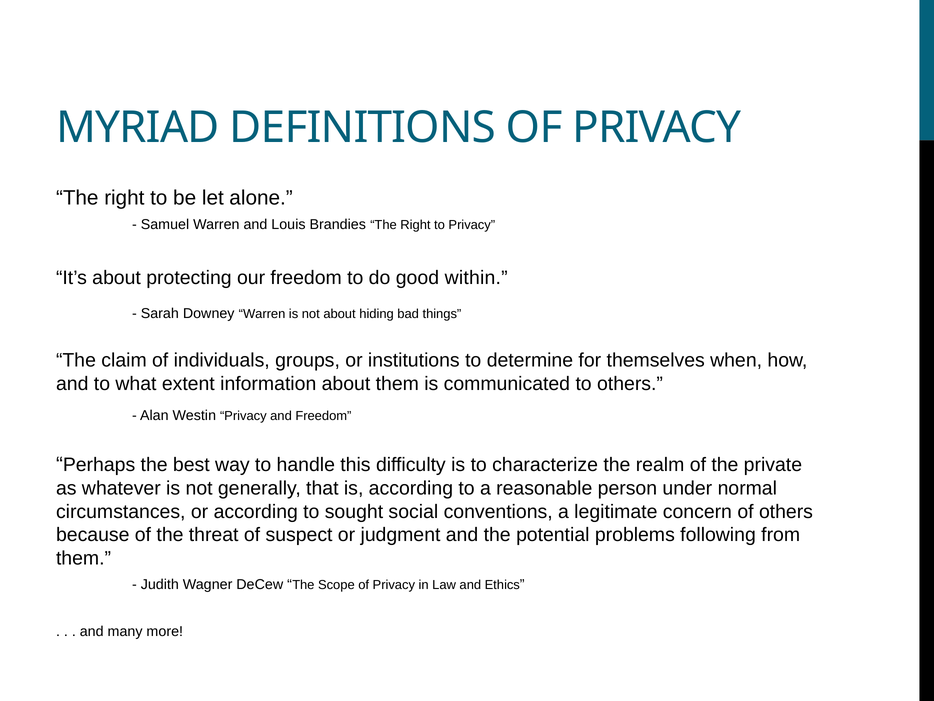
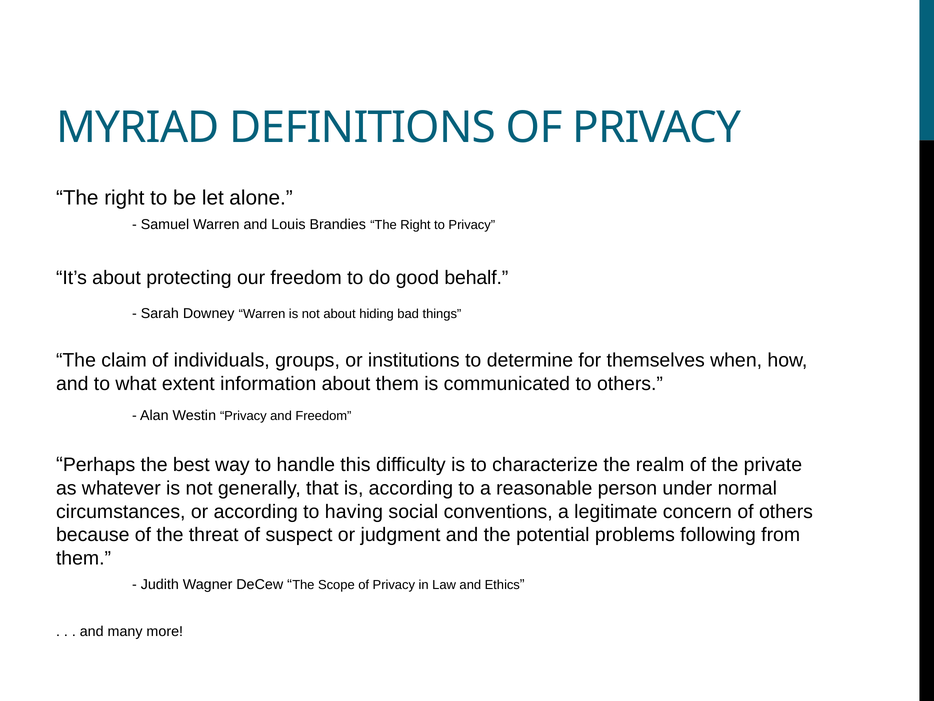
within: within -> behalf (476, 278)
sought: sought -> having (354, 511)
